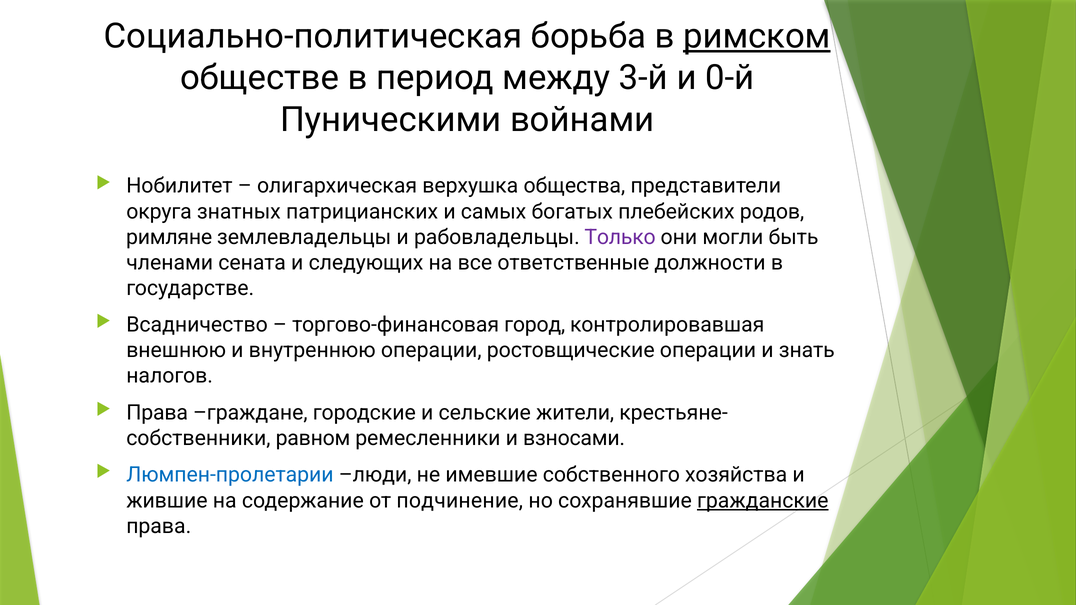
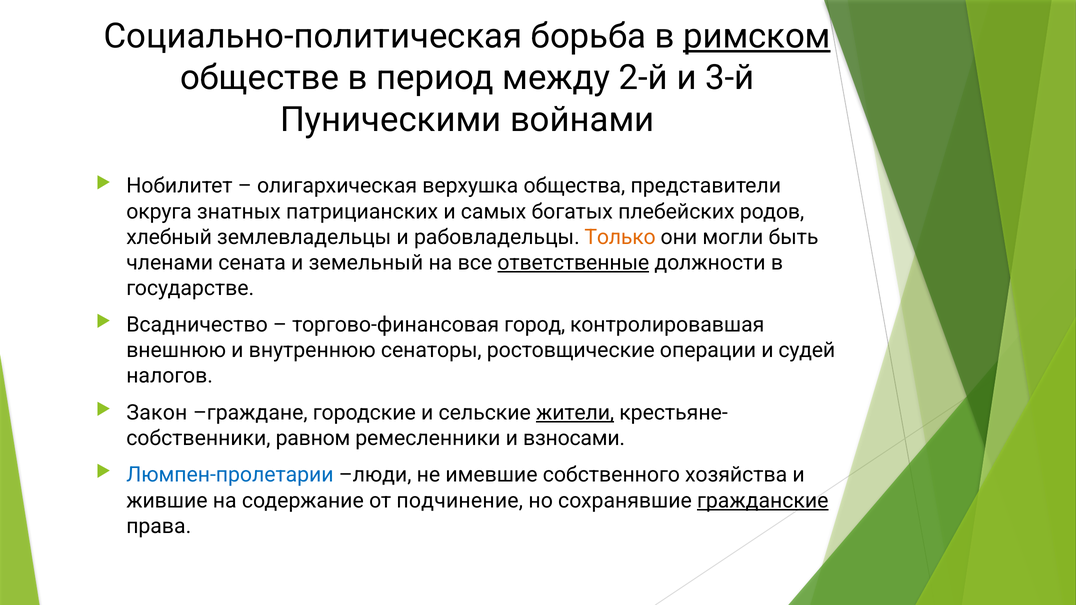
3-й: 3-й -> 2-й (643, 78)
0-й: 0-й -> 3-й (730, 78)
римляне: римляне -> хлебный (169, 237)
Только colour: purple -> orange (620, 237)
следующих: следующих -> земельный (366, 263)
ответственные underline: none -> present (573, 263)
внутреннюю операции: операции -> сенаторы (431, 351)
знать: знать -> судей (807, 351)
Права: Права -> Закон (157, 413)
жители underline: none -> present (575, 413)
